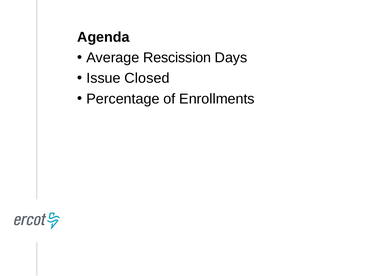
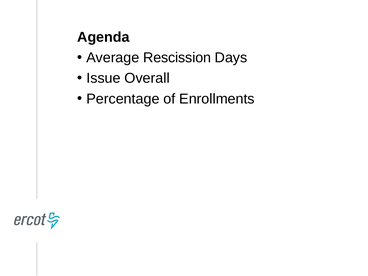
Closed: Closed -> Overall (147, 78)
